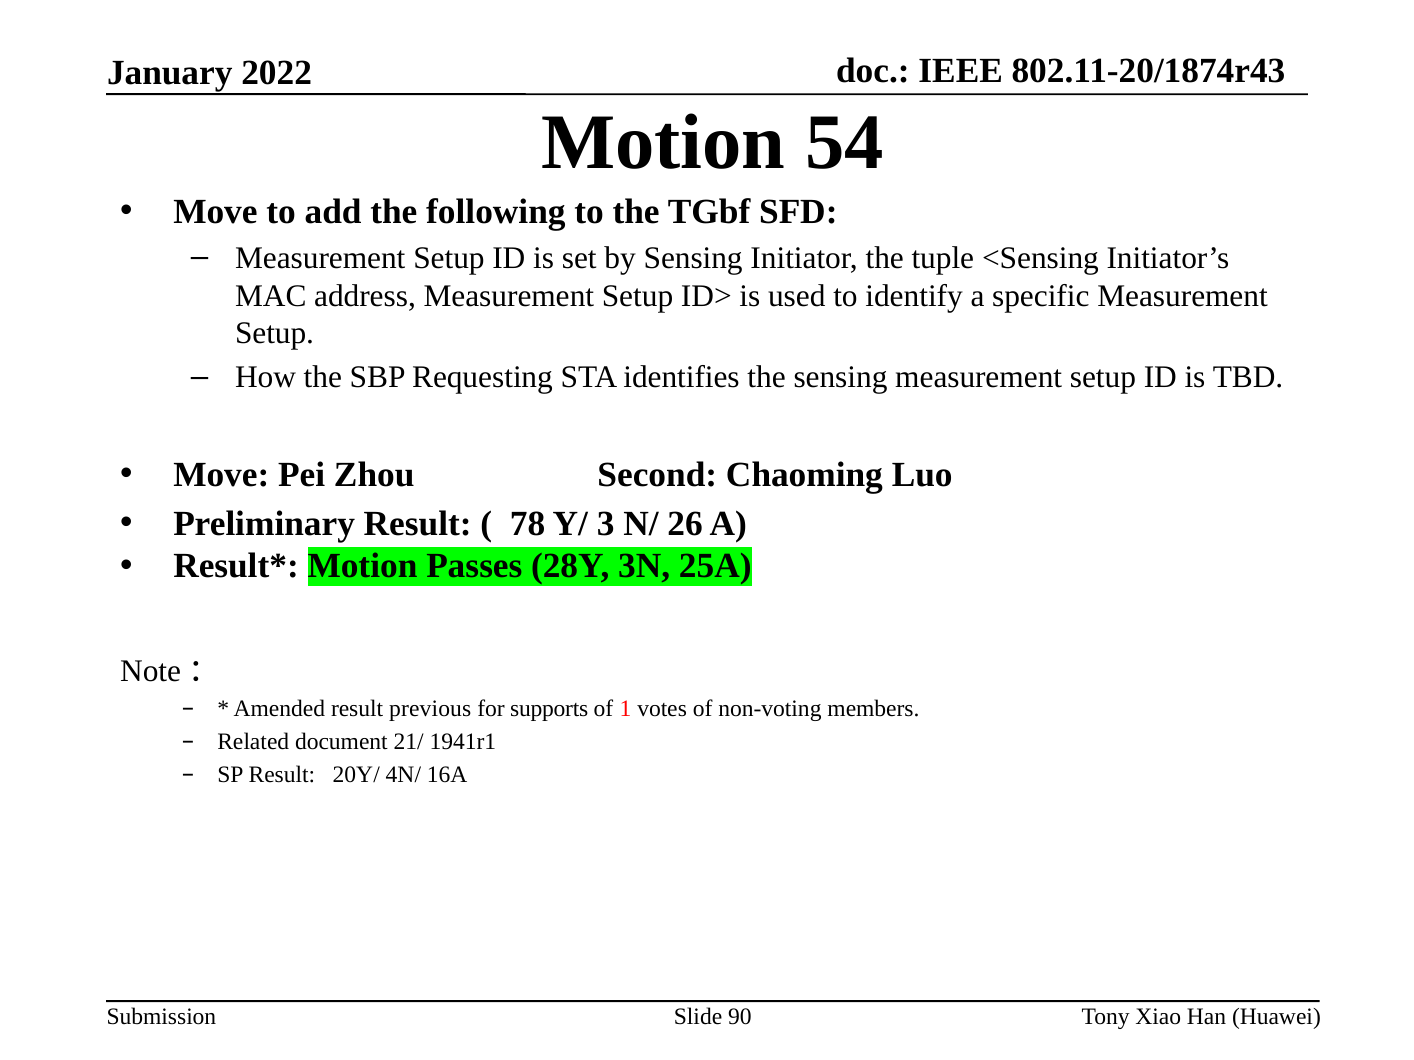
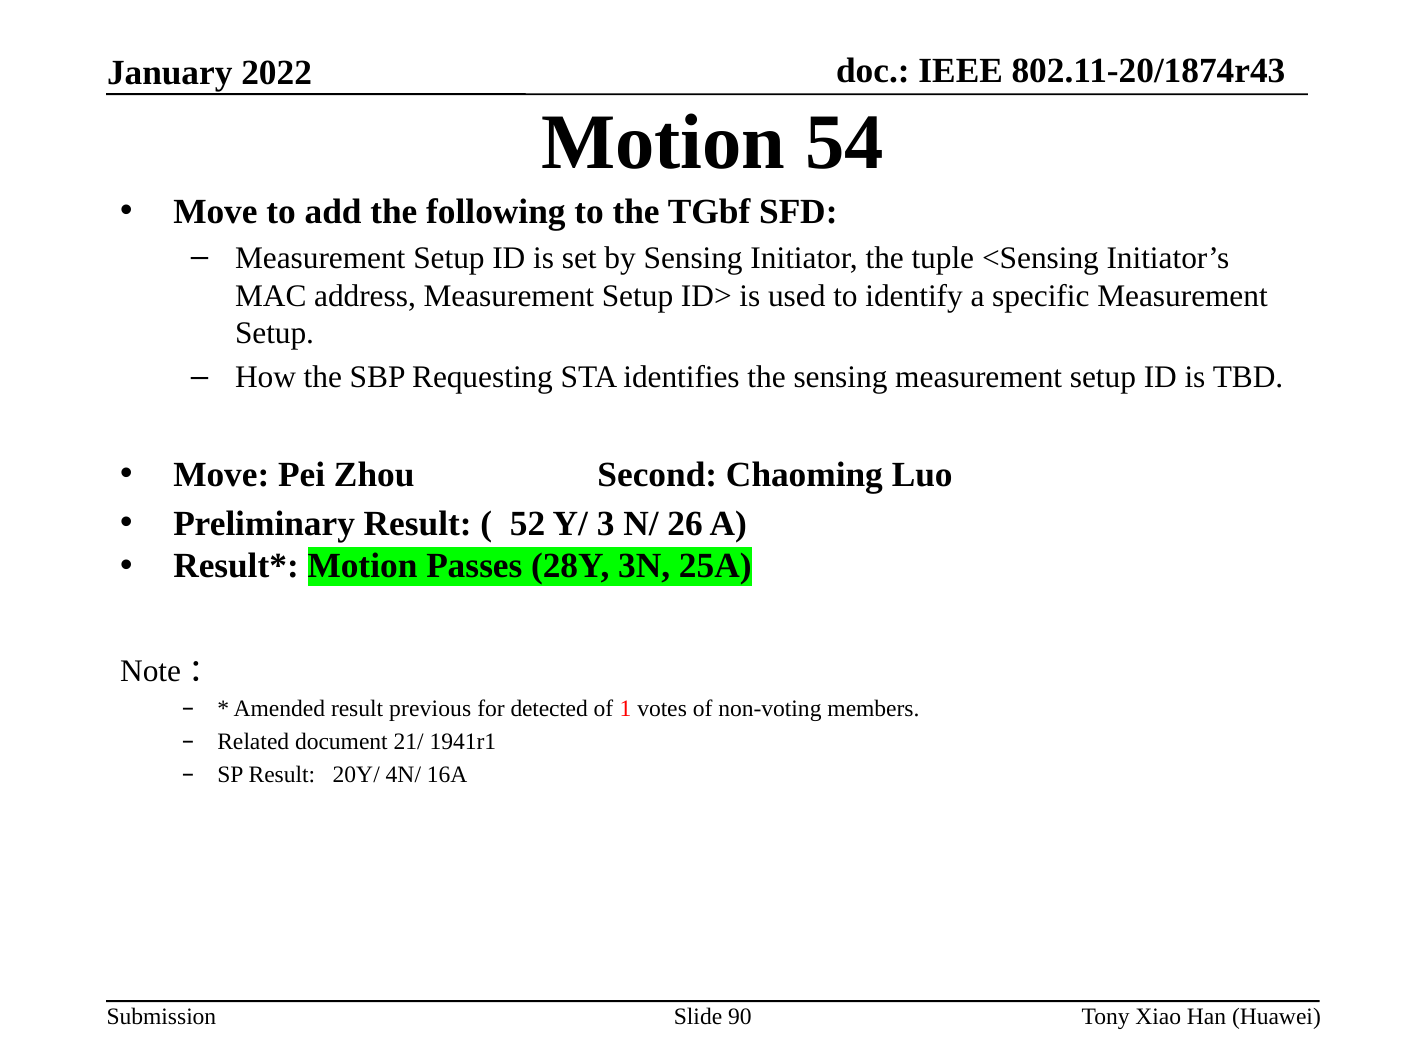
78: 78 -> 52 (528, 524)
supports: supports -> detected (549, 709)
